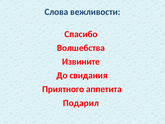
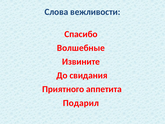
Волшебства: Волшебства -> Волшебные (81, 48)
